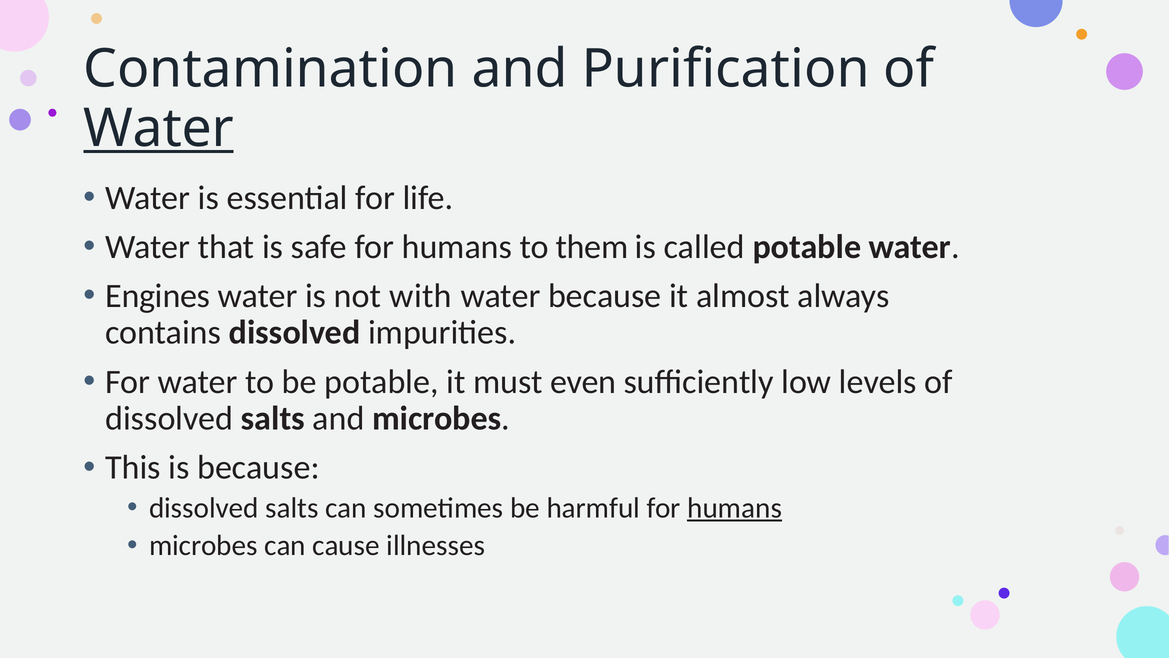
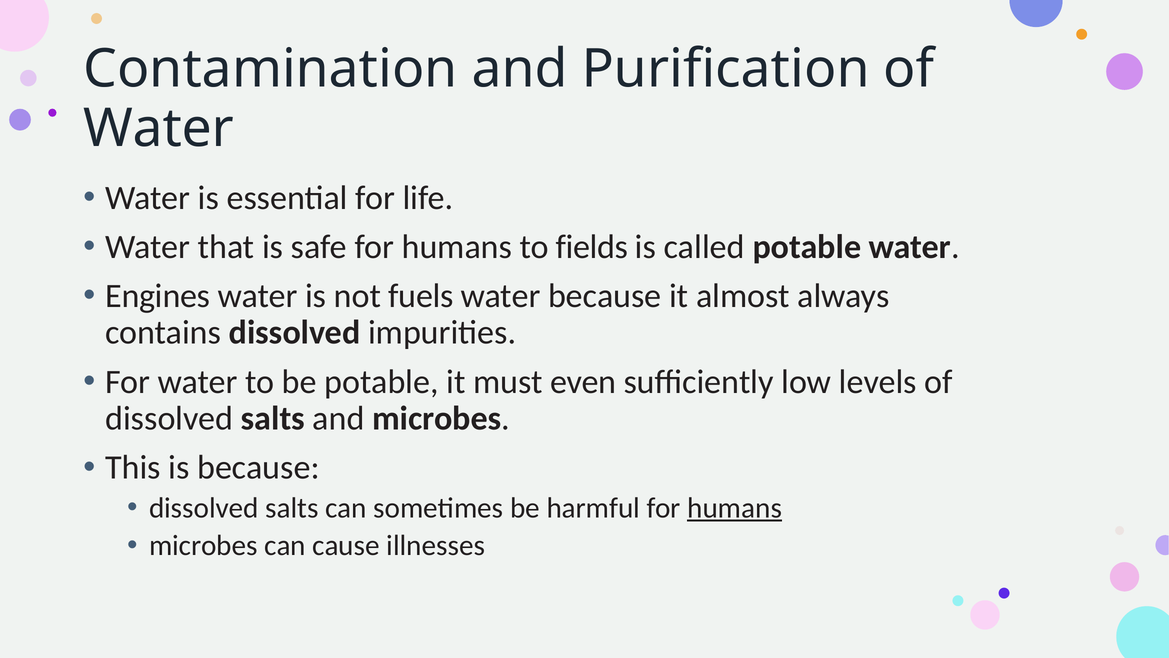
Water underline: present -> none (159, 128)
them: them -> fields (592, 247)
with: with -> fuels (421, 296)
